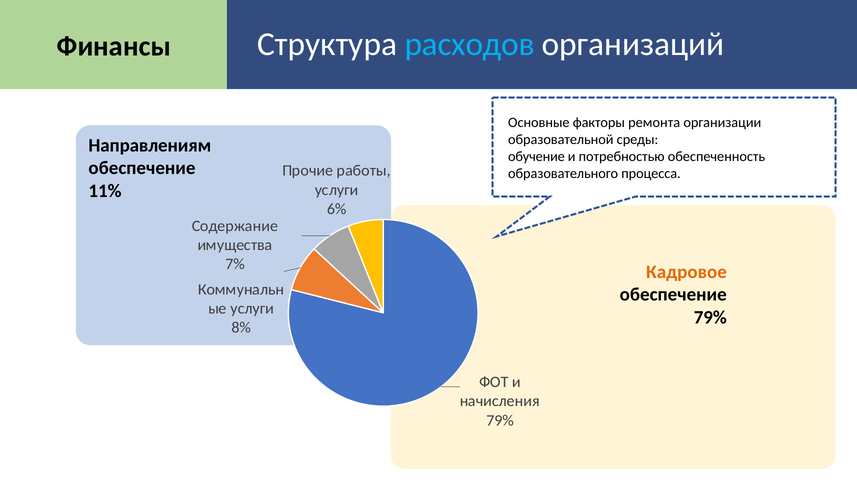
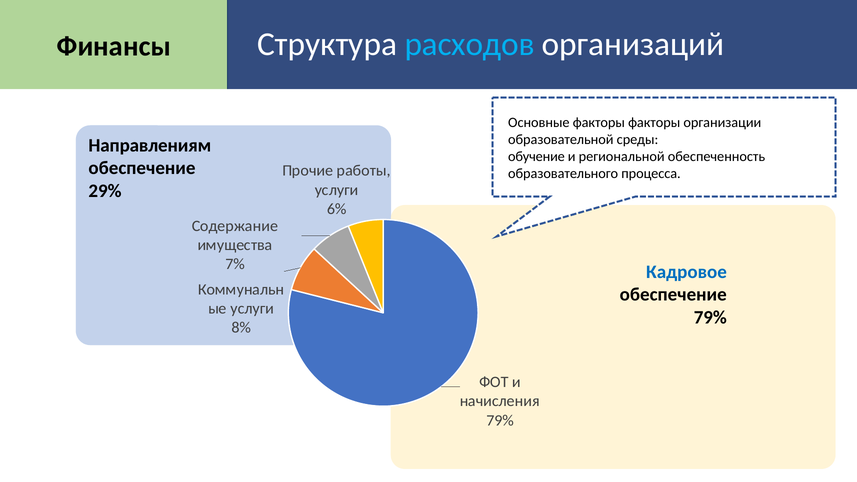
факторы ремонта: ремонта -> факторы (654, 122)
потребностью: потребностью -> региональной (622, 157)
11%: 11% -> 29% (105, 191)
Кадровое colour: orange -> blue (686, 272)
